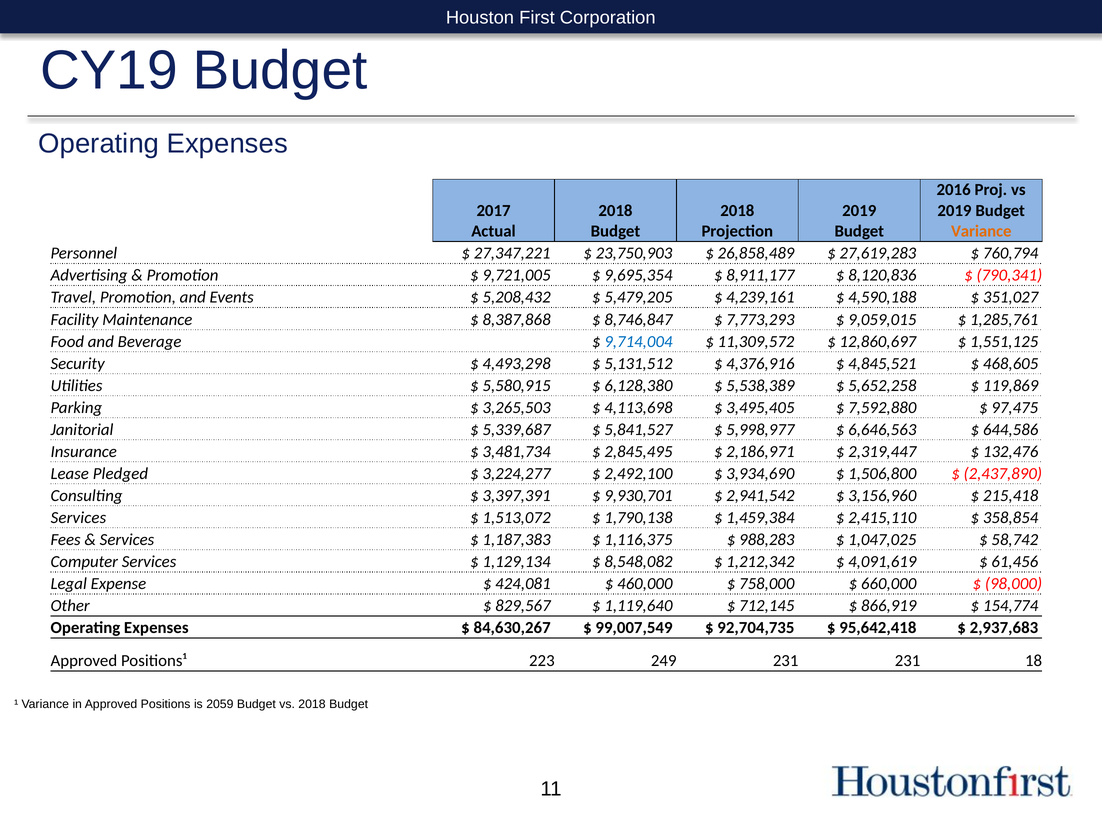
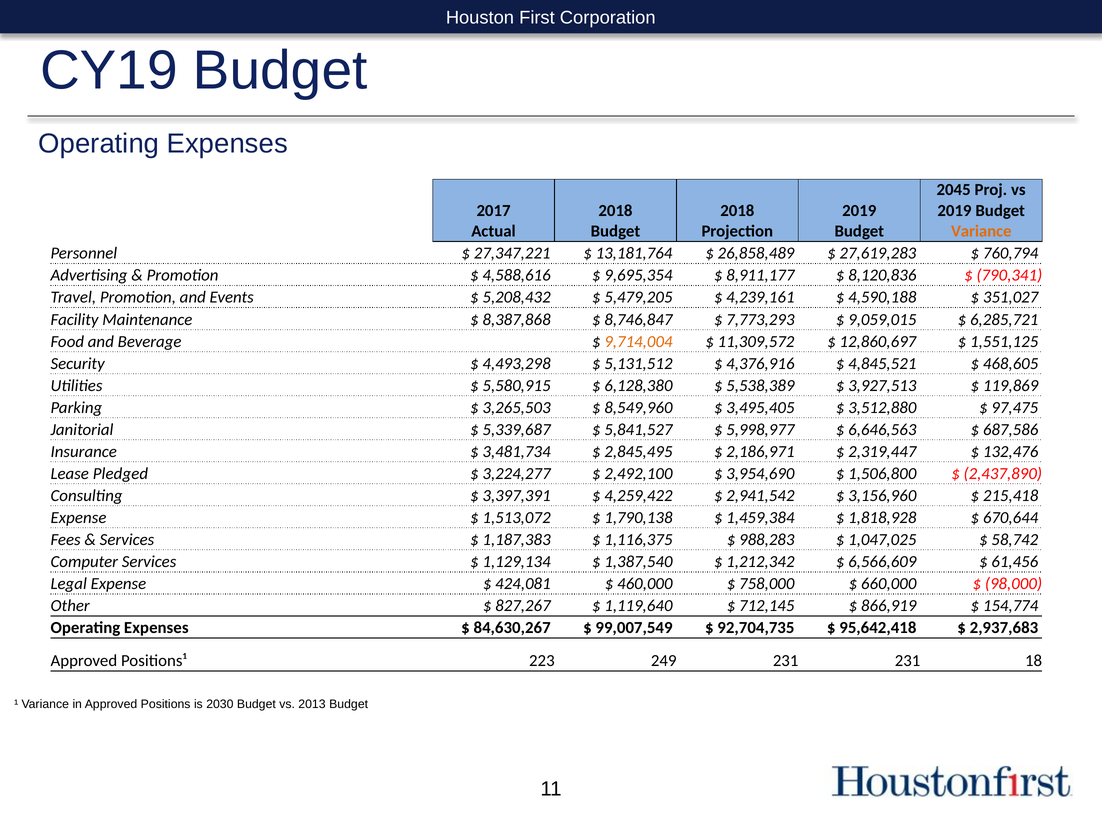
2016: 2016 -> 2045 (954, 190)
23,750,903: 23,750,903 -> 13,181,764 (634, 254)
9,721,005: 9,721,005 -> 4,588,616 (517, 276)
1,285,761: 1,285,761 -> 6,285,721 (1004, 320)
9,714,004 colour: blue -> orange (638, 342)
5,652,258: 5,652,258 -> 3,927,513 (882, 386)
4,113,698: 4,113,698 -> 8,549,960 (638, 408)
7,592,880: 7,592,880 -> 3,512,880 (882, 408)
644,586: 644,586 -> 687,586 (1011, 430)
3,934,690: 3,934,690 -> 3,954,690 (760, 474)
9,930,701: 9,930,701 -> 4,259,422 (638, 496)
Services: Services -> Expense (79, 518)
2,415,110: 2,415,110 -> 1,818,928 (882, 518)
358,854: 358,854 -> 670,644 (1011, 518)
8,548,082: 8,548,082 -> 1,387,540 (638, 562)
4,091,619: 4,091,619 -> 6,566,609 (882, 562)
829,567: 829,567 -> 827,267 (523, 606)
2059: 2059 -> 2030 (220, 705)
vs 2018: 2018 -> 2013 (312, 705)
